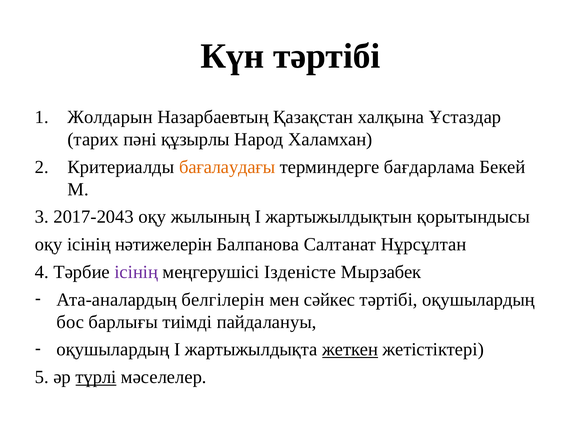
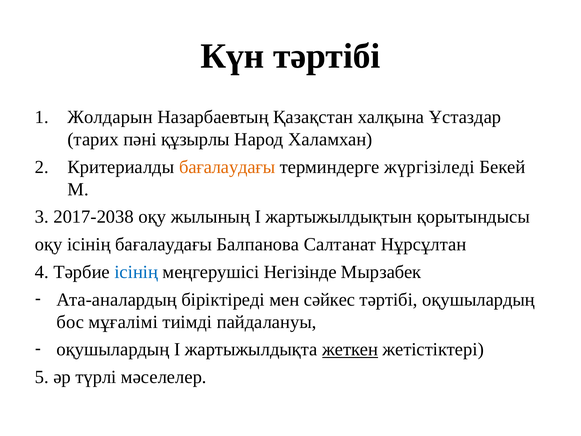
бағдарлама: бағдарлама -> жүргізіледі (429, 167)
2017-2043: 2017-2043 -> 2017-2038 (94, 217)
ісінің нәтижелерін: нәтижелерін -> бағалаудағы (164, 244)
ісінің colour: purple -> blue (136, 272)
Ізденісте: Ізденісте -> Негізінде (300, 272)
белгілерін: белгілерін -> біріктіреді (223, 299)
барлығы: барлығы -> мұғалімі (123, 322)
түрлі underline: present -> none (96, 377)
